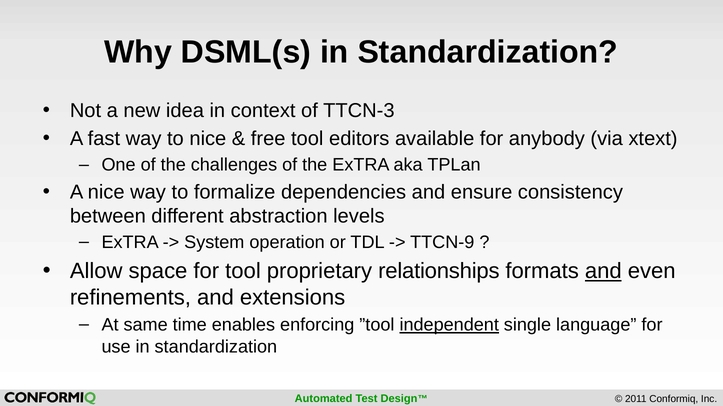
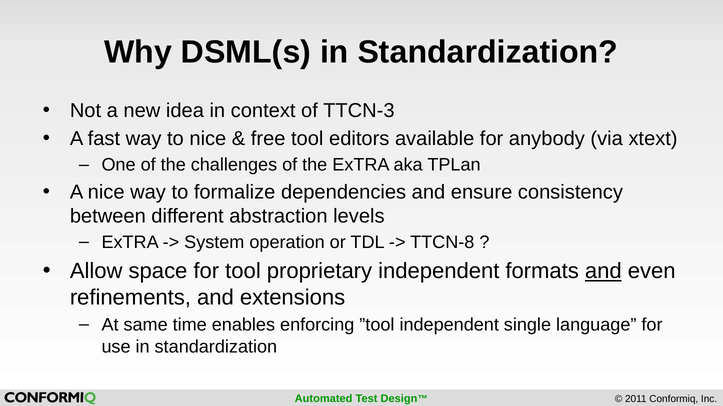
TTCN-9: TTCN-9 -> TTCN-8 (442, 243)
proprietary relationships: relationships -> independent (439, 272)
independent underline: present -> none (449, 326)
